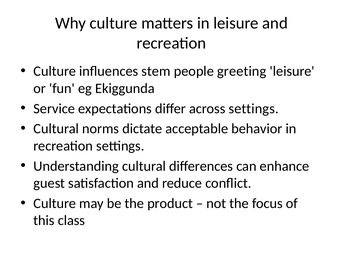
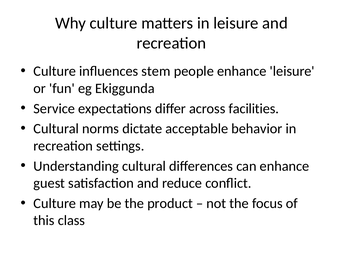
people greeting: greeting -> enhance (242, 71)
across settings: settings -> facilities (254, 109)
